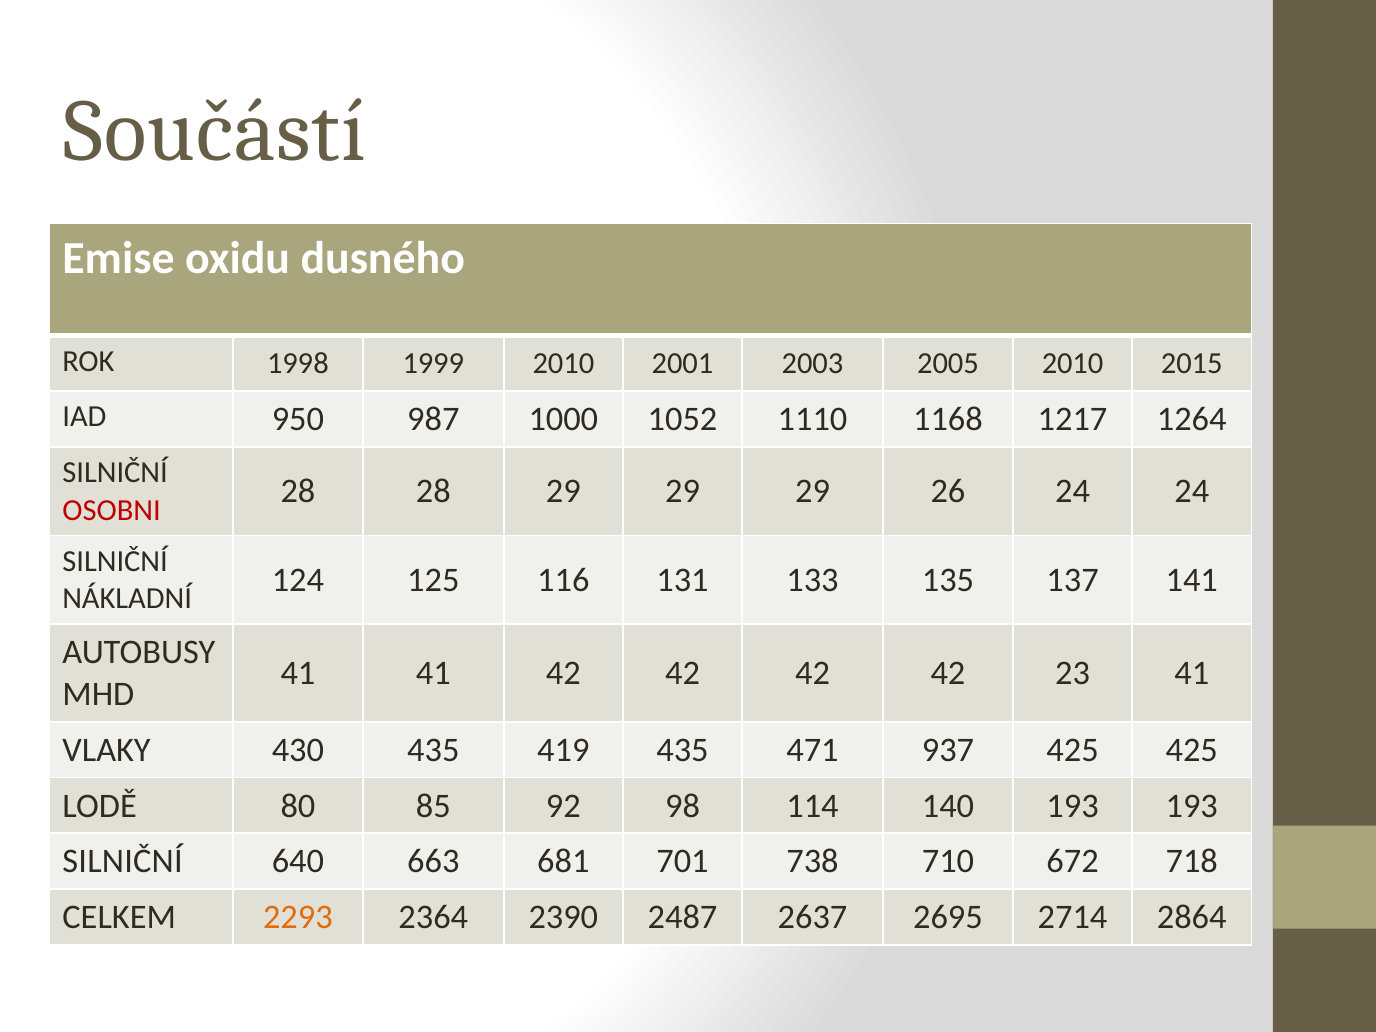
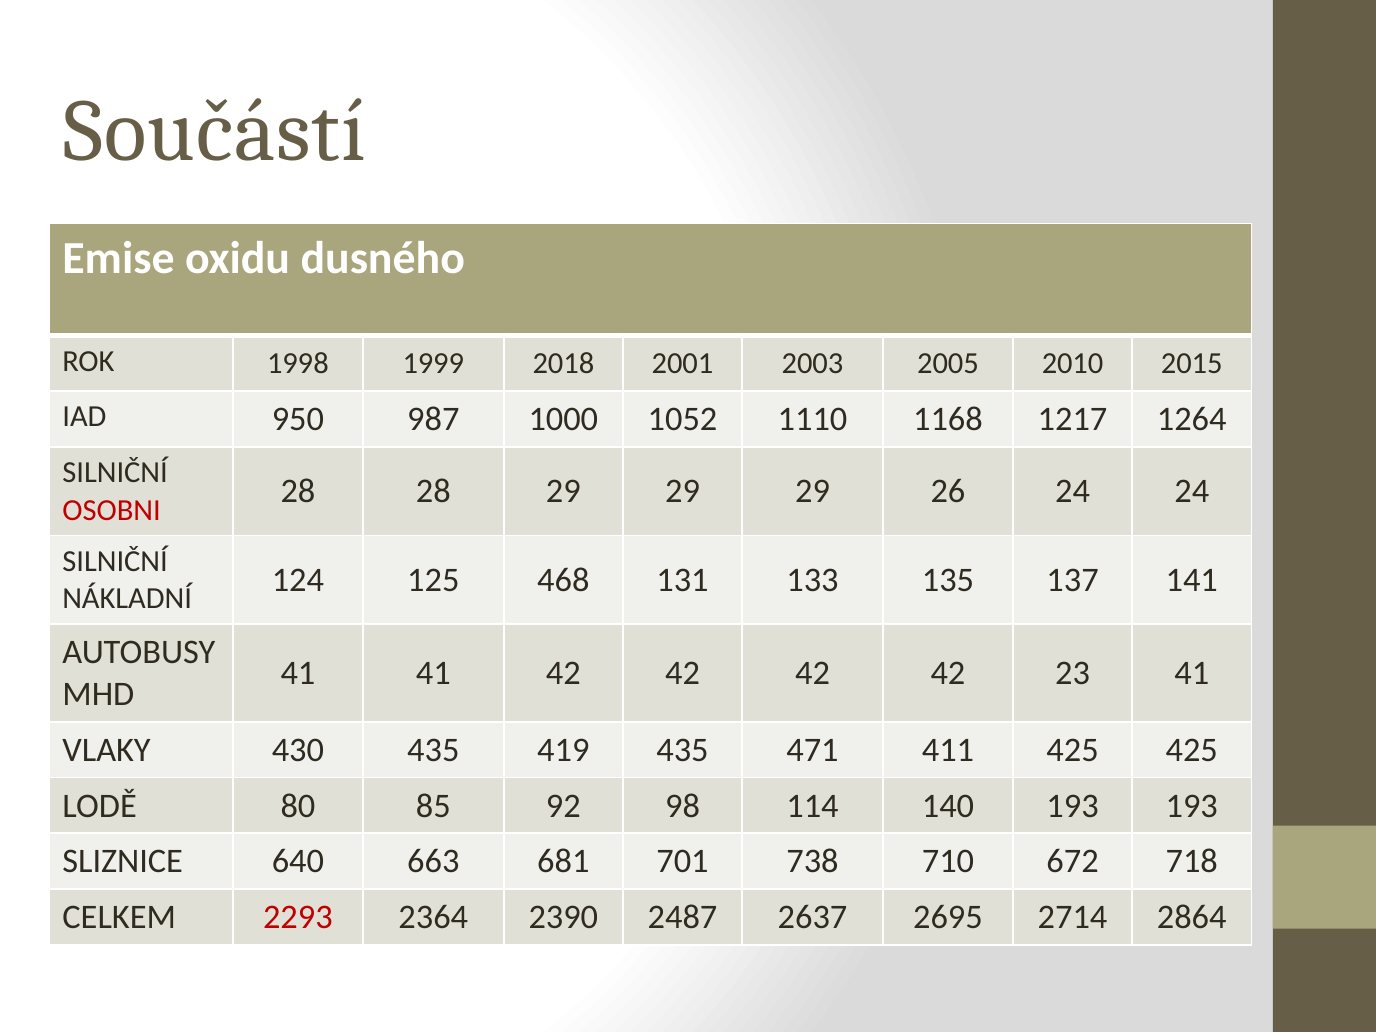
1999 2010: 2010 -> 2018 (563, 363)
116: 116 -> 468 (563, 580)
937: 937 -> 411 (948, 750)
SILNIČNÍ: SILNIČNÍ -> SLIZNICE (123, 862)
2293 colour: orange -> red (298, 917)
